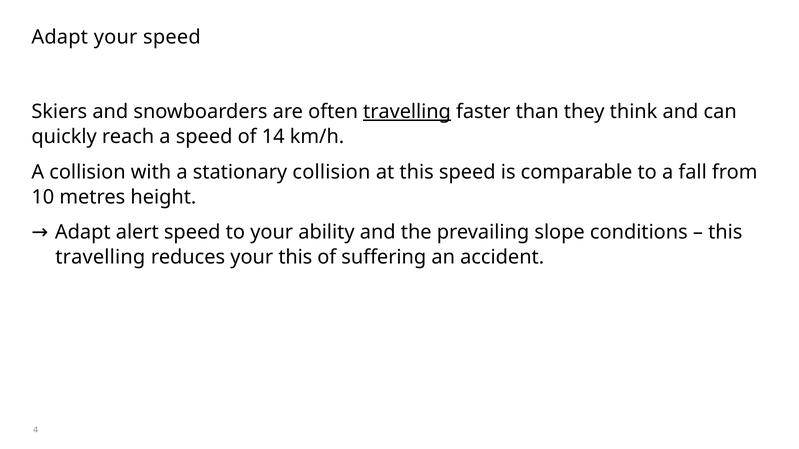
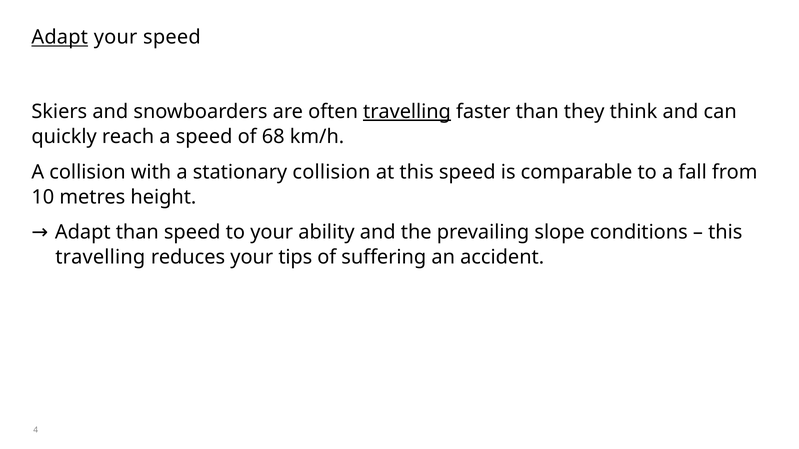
Adapt underline: none -> present (60, 37)
14: 14 -> 68 (273, 137)
Adapt alert: alert -> than (137, 232)
your this: this -> tips (295, 258)
